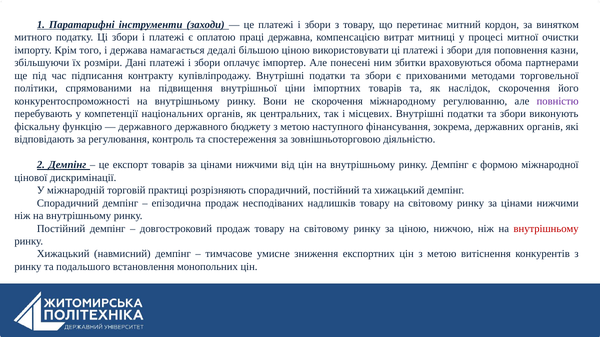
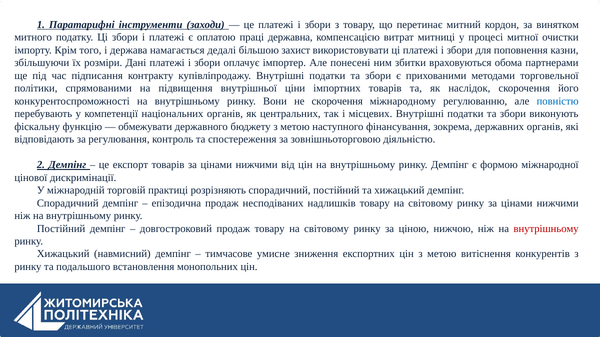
більшою ціною: ціною -> захист (296, 50)
повністю colour: purple -> blue (558, 101)
державного: державного -> обмежувати (145, 127)
